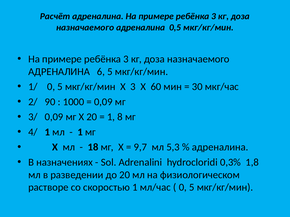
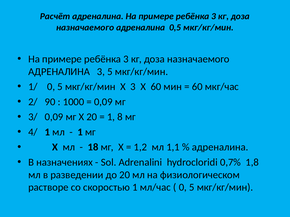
АДРЕНАЛИНА 6: 6 -> 3 (101, 72)
30: 30 -> 60 (197, 87)
9,7: 9,7 -> 1,2 (140, 147)
5,3: 5,3 -> 1,1 (173, 147)
0,3%: 0,3% -> 0,7% (230, 163)
